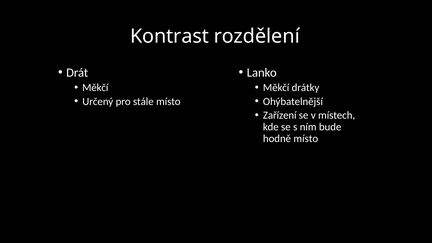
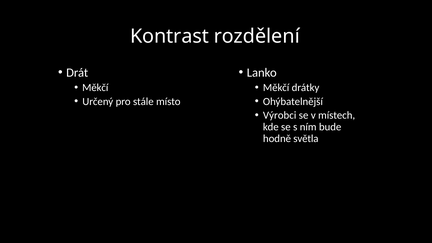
Zařízení: Zařízení -> Výrobci (280, 115)
hodně místo: místo -> světla (306, 139)
